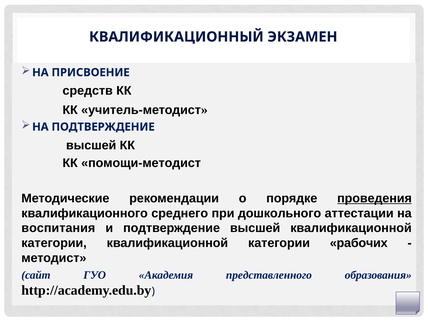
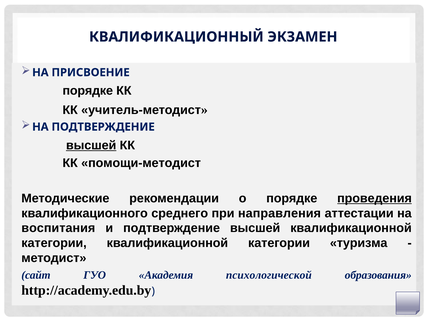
средств: средств -> порядке (88, 91)
высшей underline: none -> present (91, 145)
дошкольного: дошкольного -> направления (279, 213)
рабочих: рабочих -> туризма (359, 243)
представленного: представленного -> психологической (269, 275)
